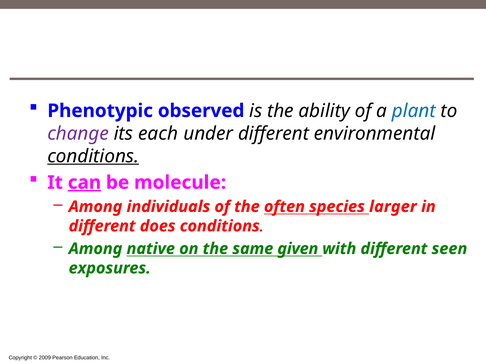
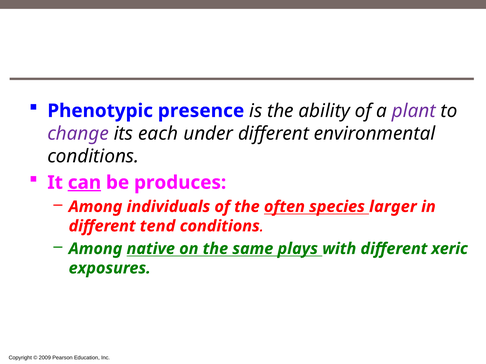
observed: observed -> presence (201, 111)
plant colour: blue -> purple (414, 111)
conditions underline: present -> none (93, 156)
molecule: molecule -> produces (180, 183)
does: does -> tend (158, 226)
given: given -> plays (298, 249)
seen: seen -> xeric (450, 249)
